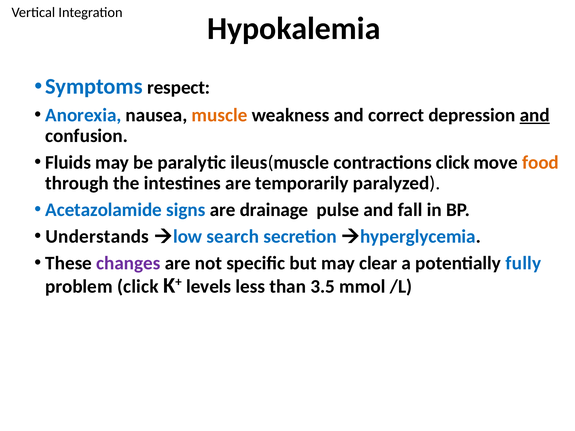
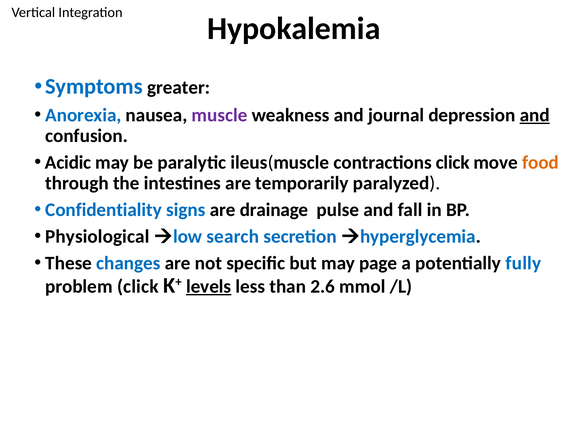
respect: respect -> greater (179, 88)
muscle colour: orange -> purple (220, 115)
correct: correct -> journal (396, 115)
Fluids: Fluids -> Acidic (68, 162)
Acetazolamide: Acetazolamide -> Confidentiality (104, 210)
Understands: Understands -> Physiological (97, 237)
changes colour: purple -> blue (128, 263)
clear: clear -> page (378, 263)
levels underline: none -> present (209, 287)
3.5: 3.5 -> 2.6 (323, 287)
